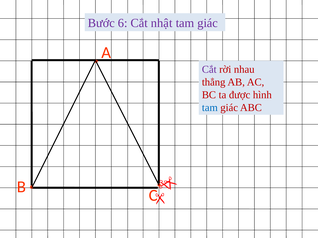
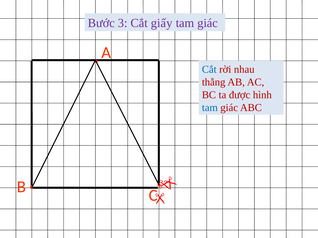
6: 6 -> 3 (123, 23)
nhật: nhật -> giấy (162, 23)
Cắt colour: purple -> blue (209, 70)
